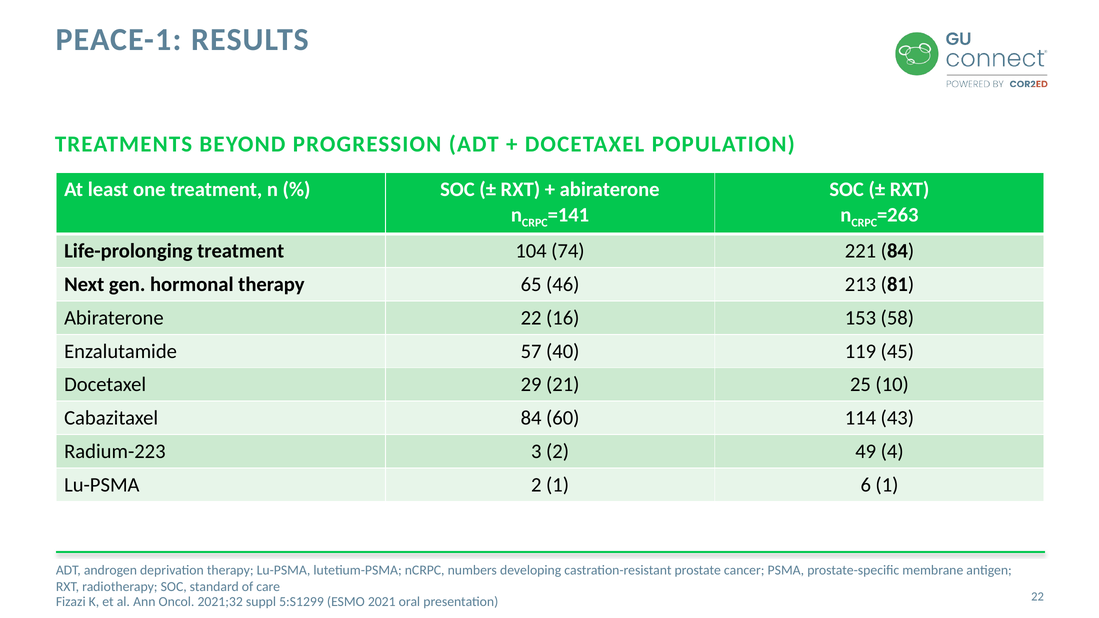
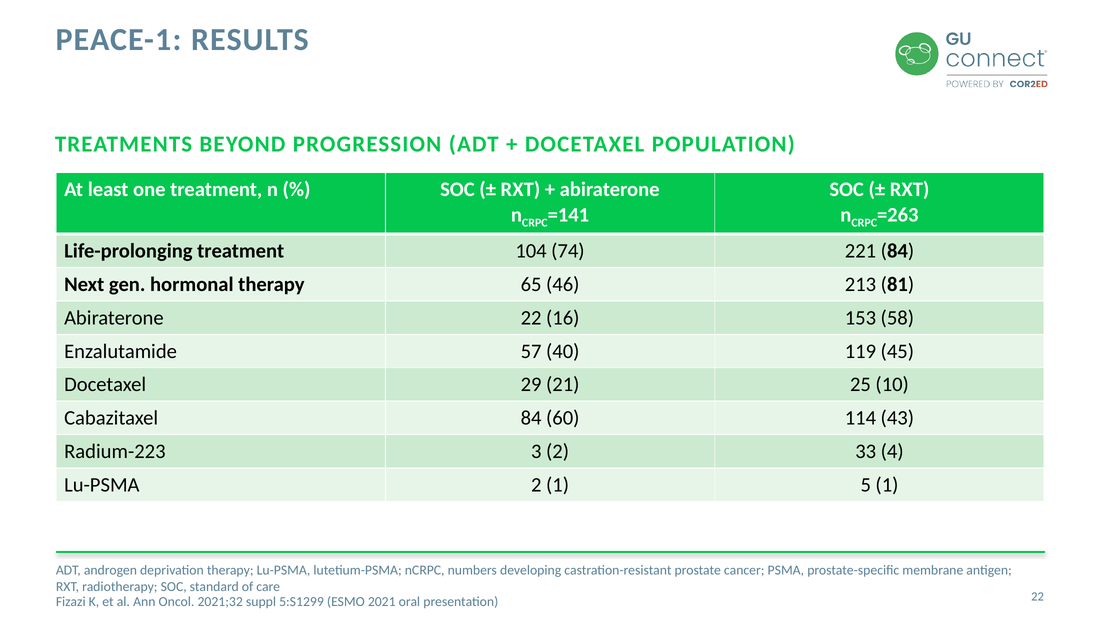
49: 49 -> 33 (866, 452)
6: 6 -> 5 (866, 485)
